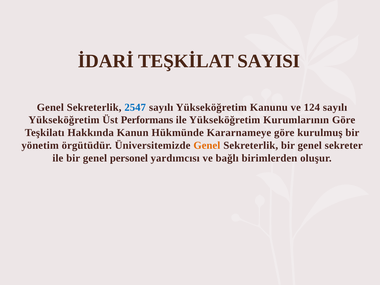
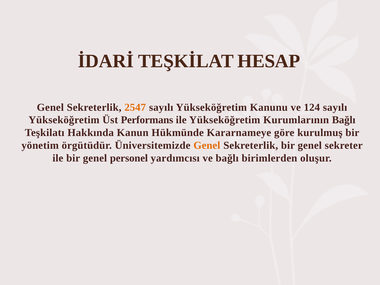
SAYISI: SAYISI -> HESAP (269, 61)
2547 colour: blue -> orange (135, 107)
Kurumlarının Göre: Göre -> Bağlı (344, 120)
